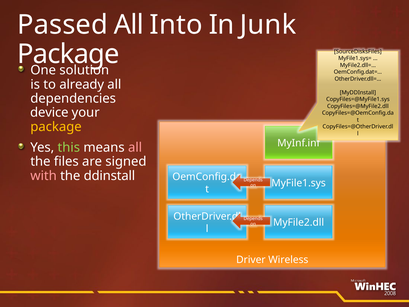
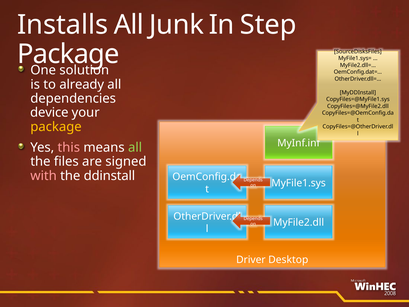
Passed: Passed -> Installs (63, 25)
Into: Into -> Junk (176, 25)
Junk: Junk -> Step (268, 25)
this colour: light green -> pink (69, 147)
all colour: pink -> light green (135, 147)
Wireless: Wireless -> Desktop (288, 260)
